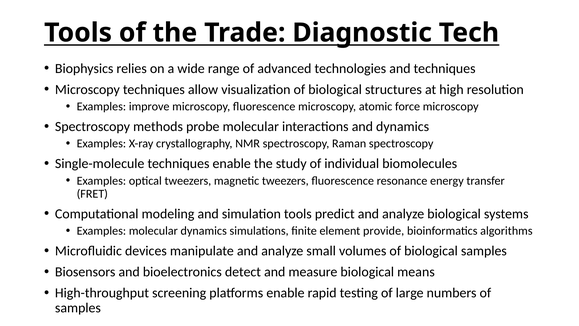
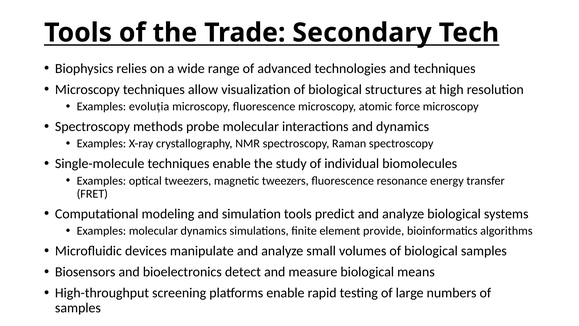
Diagnostic: Diagnostic -> Secondary (362, 33)
improve: improve -> evoluția (149, 106)
